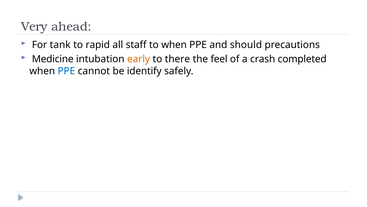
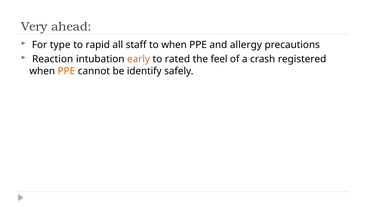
tank: tank -> type (60, 45)
should: should -> allergy (246, 45)
Medicine: Medicine -> Reaction (53, 59)
there: there -> rated (177, 59)
completed: completed -> registered (302, 59)
PPE colour: blue -> orange (66, 71)
